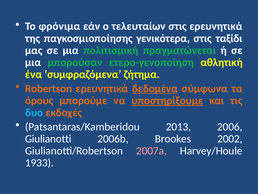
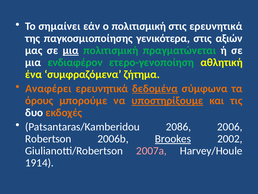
φρόνιμα: φρόνιμα -> σημαίνει (59, 26)
ο τελευταίων: τελευταίων -> πολιτισμική (139, 26)
ταξίδι: ταξίδι -> αξιών (229, 38)
μια underline: none -> present (71, 50)
μπορούσαν: μπορούσαν -> ενδιαφέρον (75, 62)
Robertson: Robertson -> Αναφέρει (48, 88)
δυο colour: light blue -> white (34, 112)
2013: 2013 -> 2086 (178, 126)
Giulianotti: Giulianotti -> Robertson (48, 138)
Brookes underline: none -> present (173, 138)
1933: 1933 -> 1914 (39, 162)
